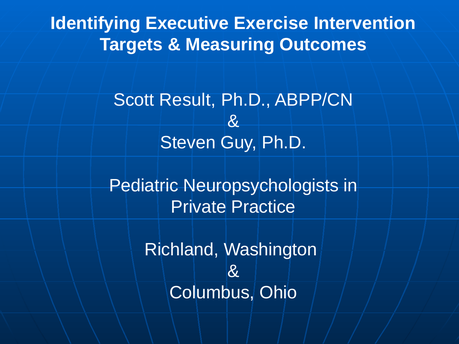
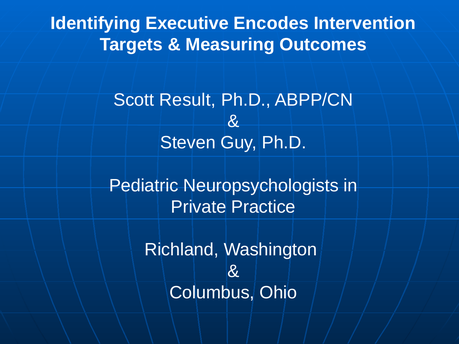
Exercise: Exercise -> Encodes (271, 23)
